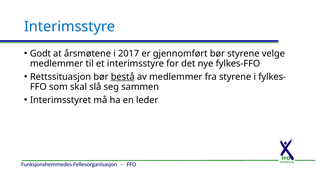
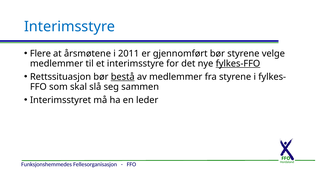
Godt: Godt -> Flere (40, 53)
2017: 2017 -> 2011 (129, 53)
fylkes-FFO underline: none -> present (238, 63)
